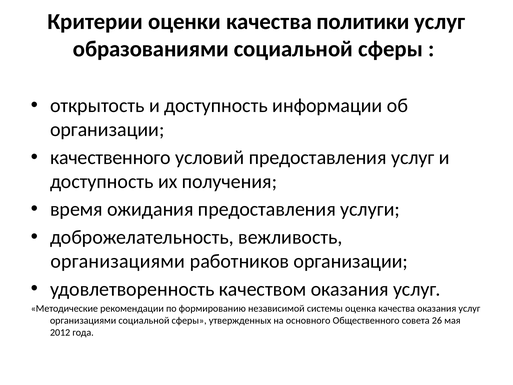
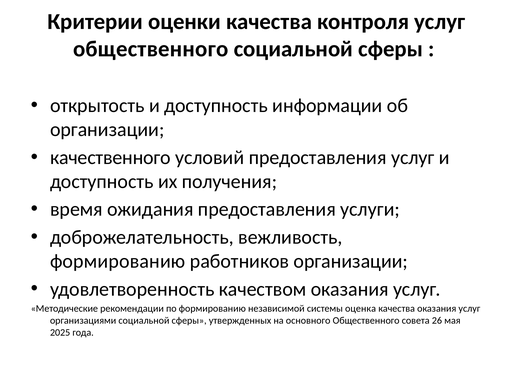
политики: политики -> контроля (363, 22)
образованиями: образованиями -> общественного (151, 49)
организациями: организациями -> формированию (118, 261)
2012: 2012 -> 2025 (60, 332)
